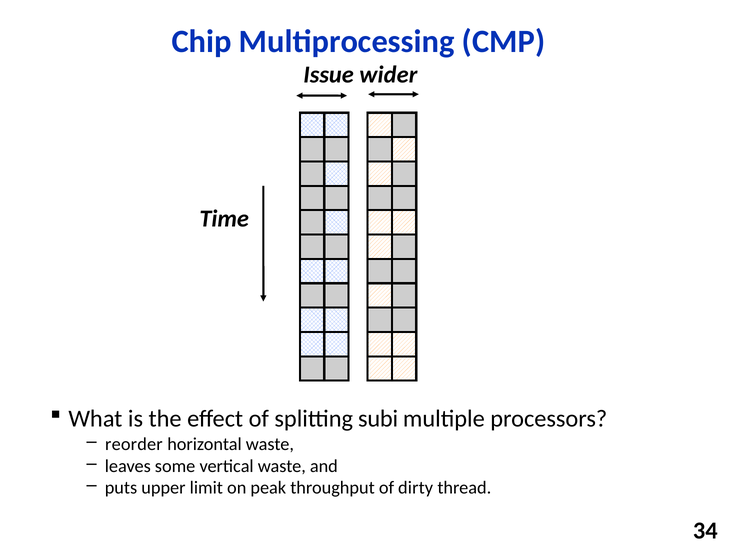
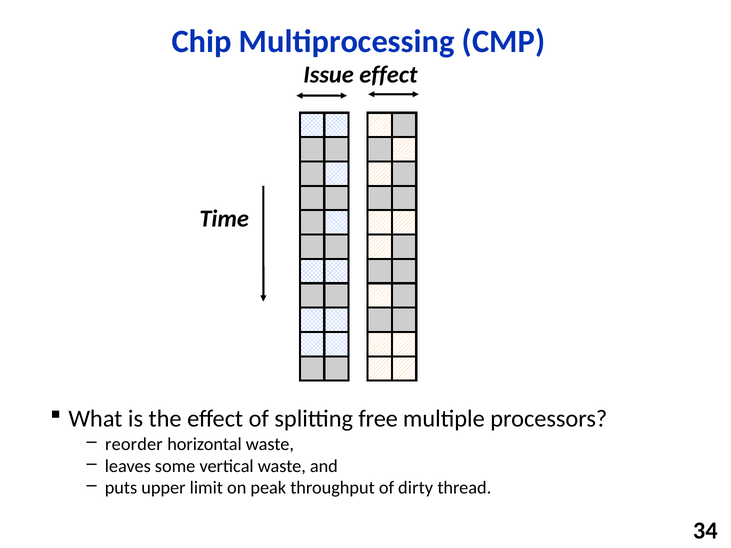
Issue wider: wider -> effect (388, 75)
subi: subi -> free (378, 419)
